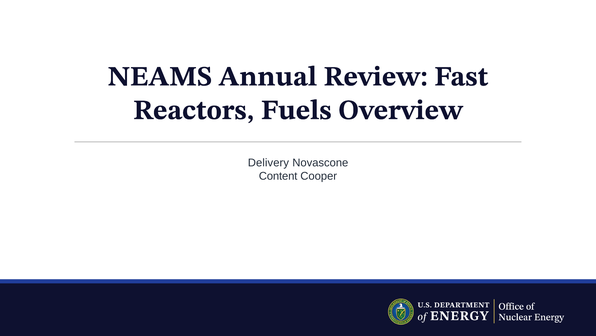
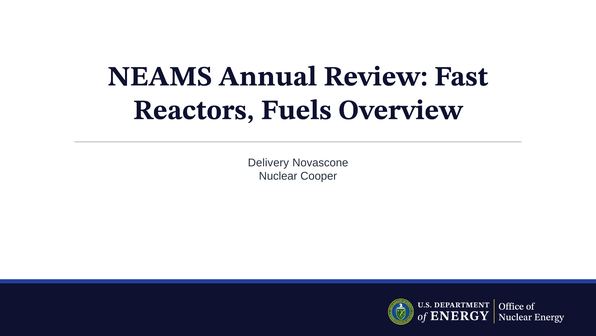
Content: Content -> Nuclear (278, 176)
